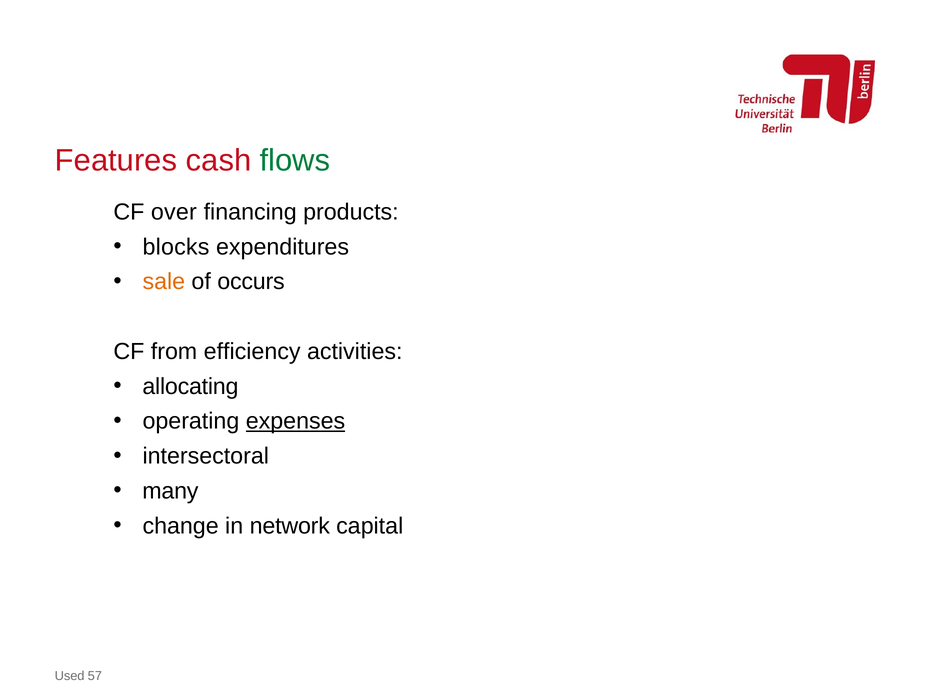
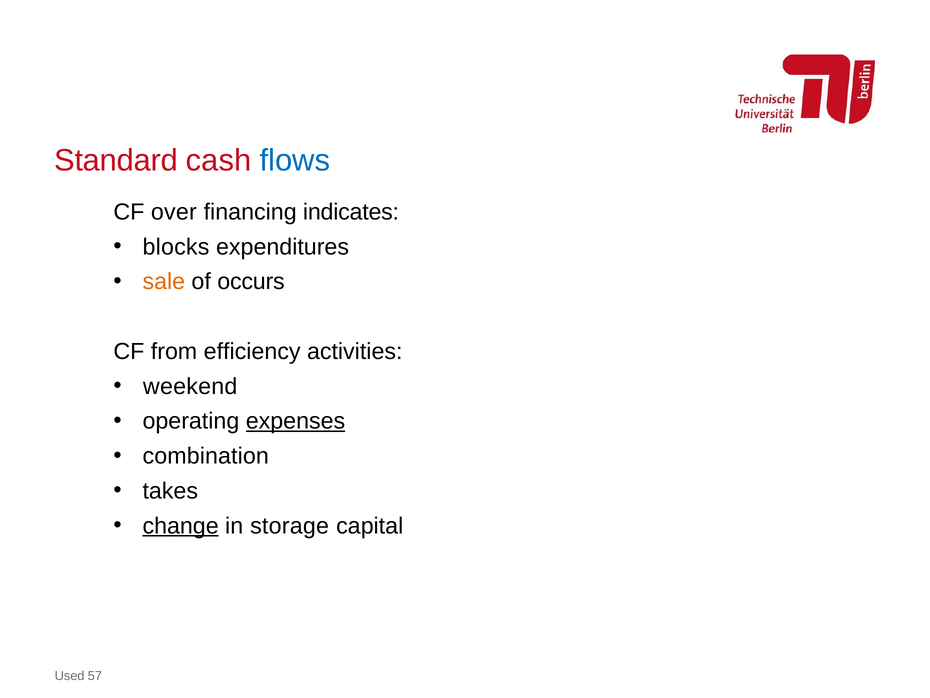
Features: Features -> Standard (116, 160)
flows colour: green -> blue (295, 160)
products: products -> indicates (351, 212)
allocating: allocating -> weekend (190, 386)
intersectoral: intersectoral -> combination (206, 456)
many: many -> takes (170, 491)
change underline: none -> present (181, 526)
network: network -> storage (290, 526)
